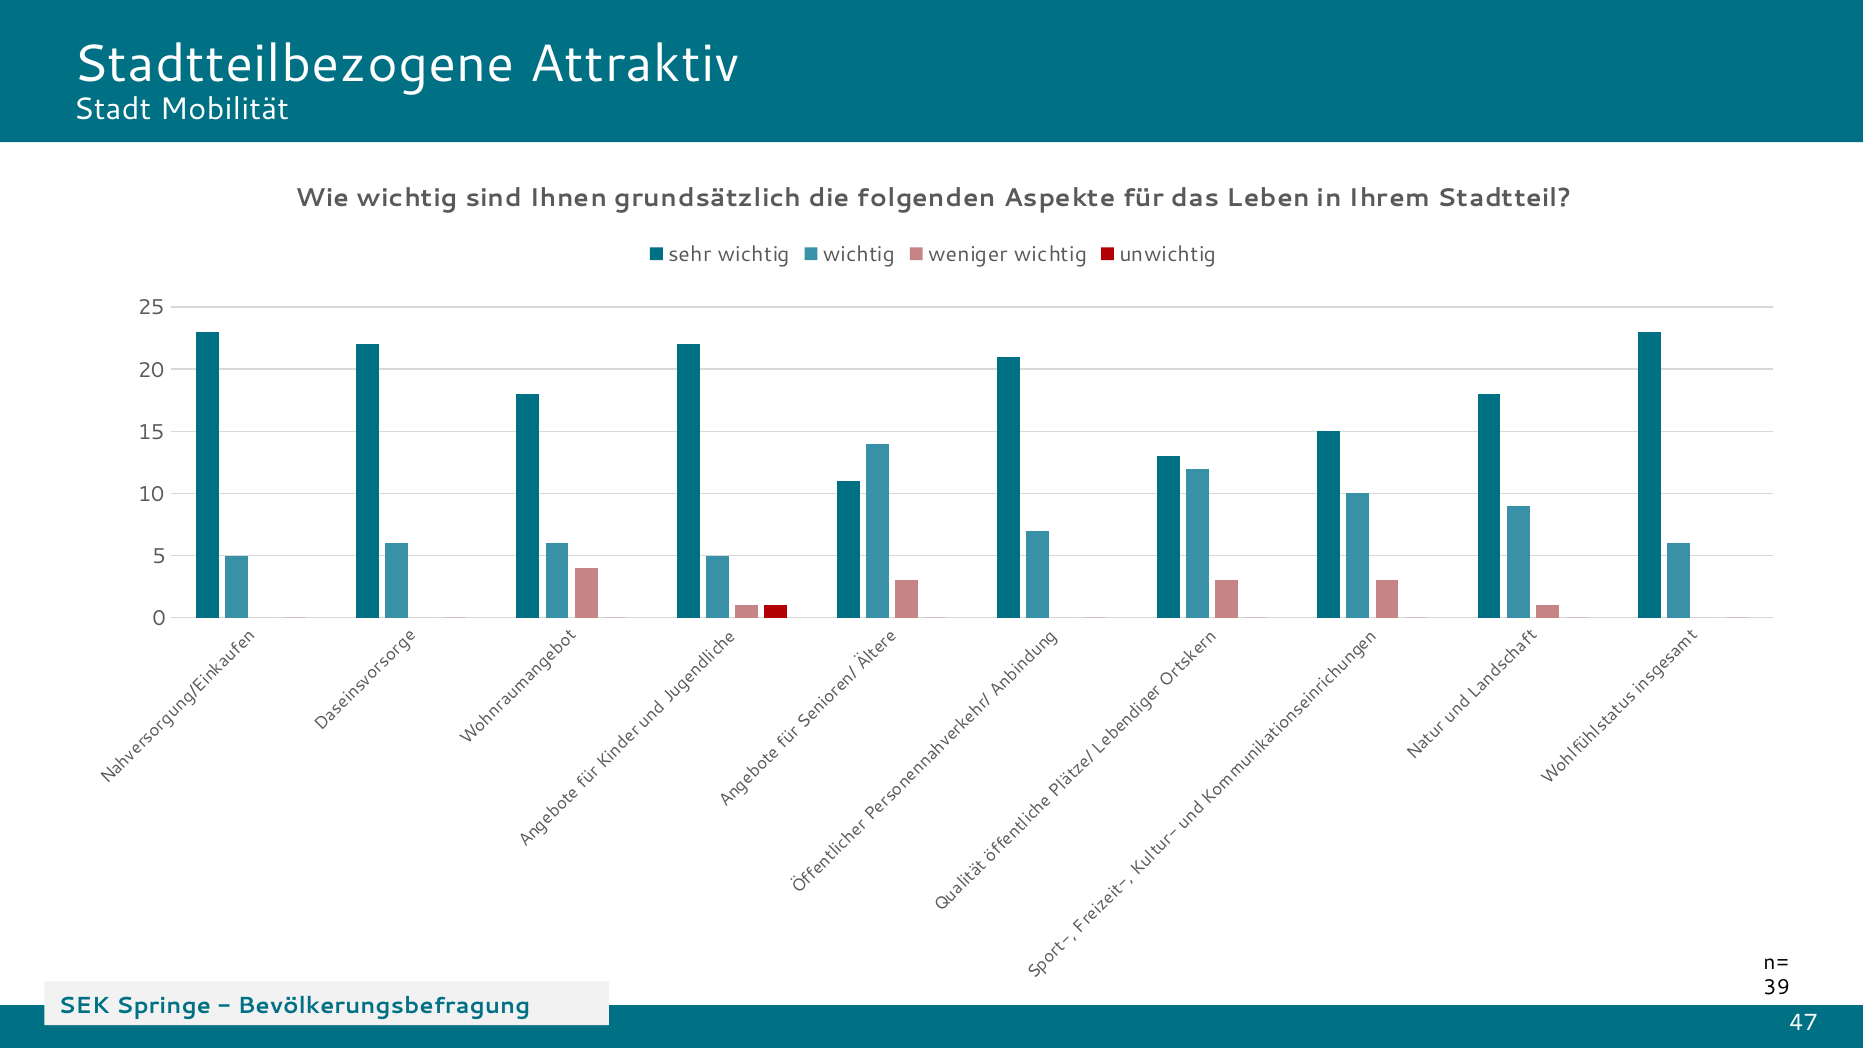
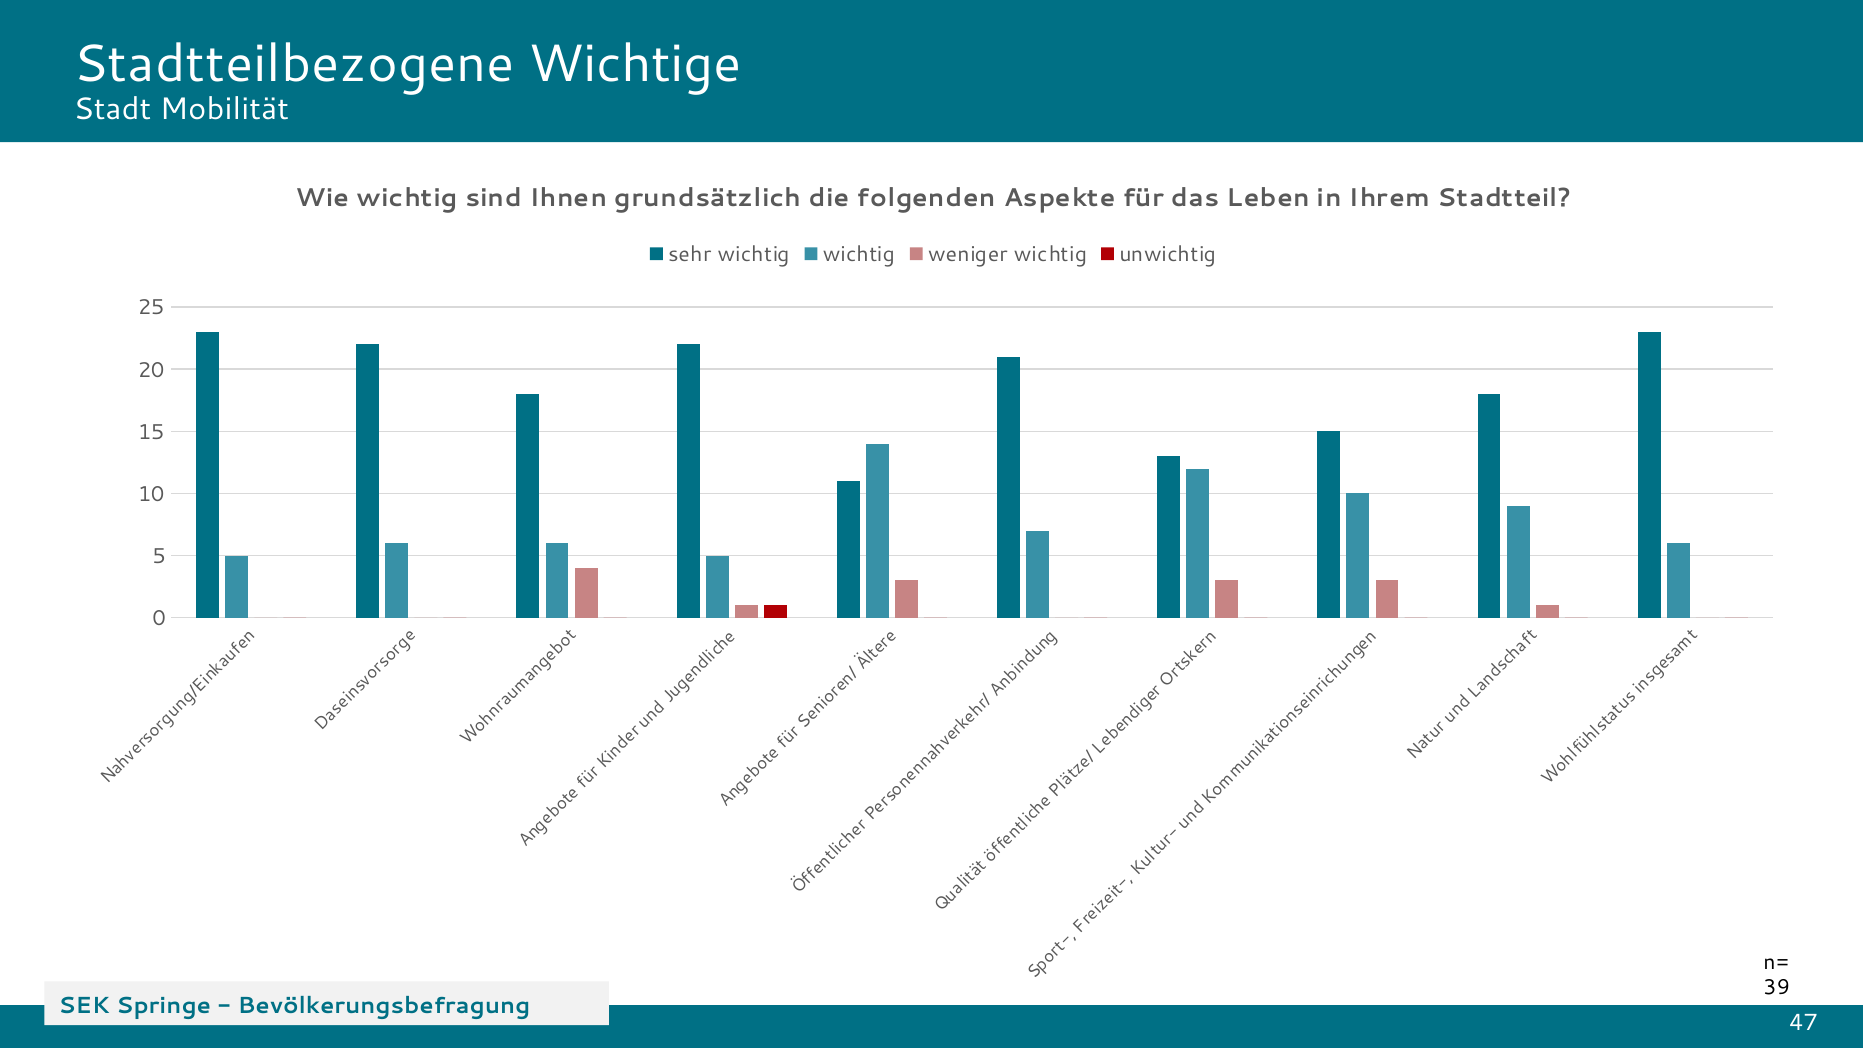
Attraktiv: Attraktiv -> Wichtige (635, 64)
